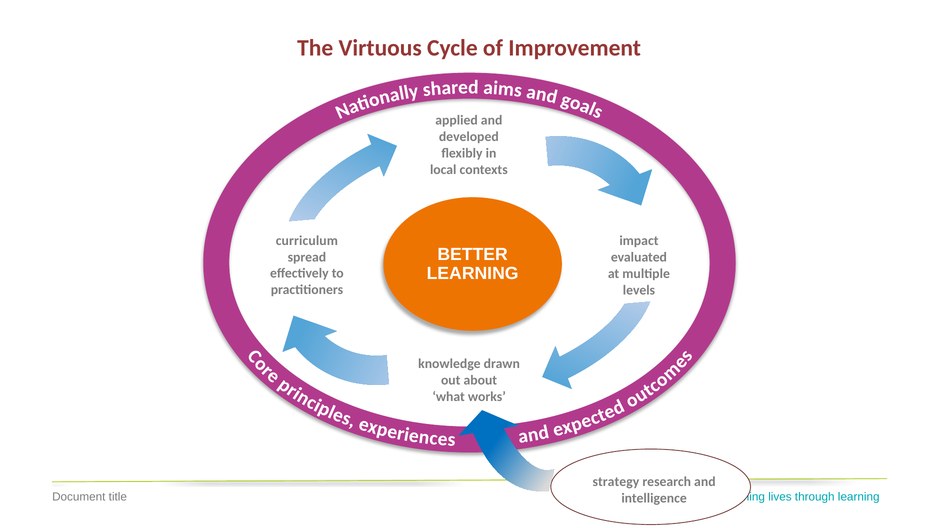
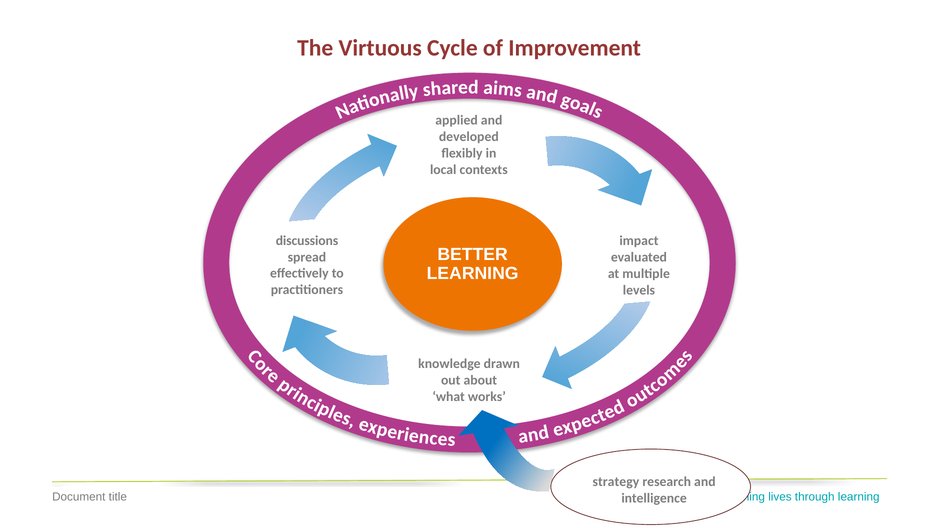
curriculum: curriculum -> discussions (307, 241)
